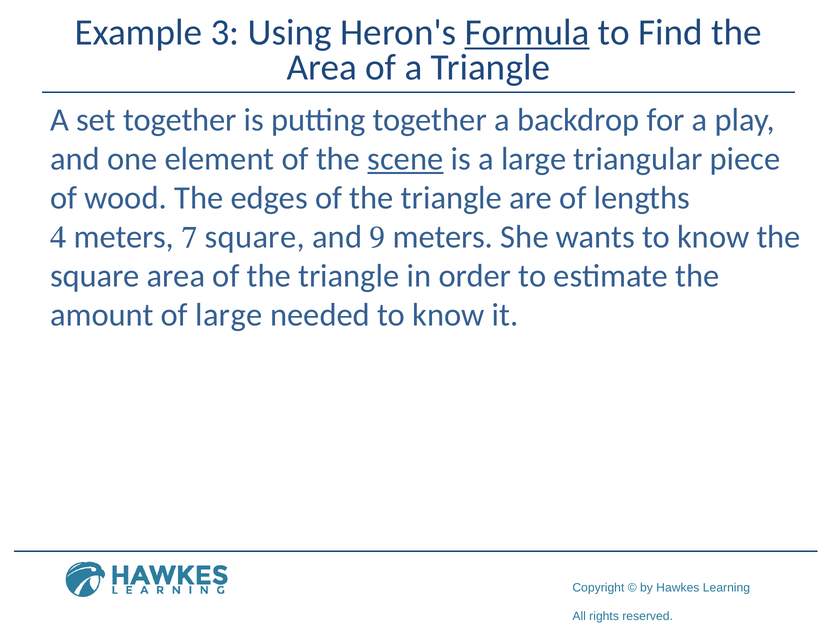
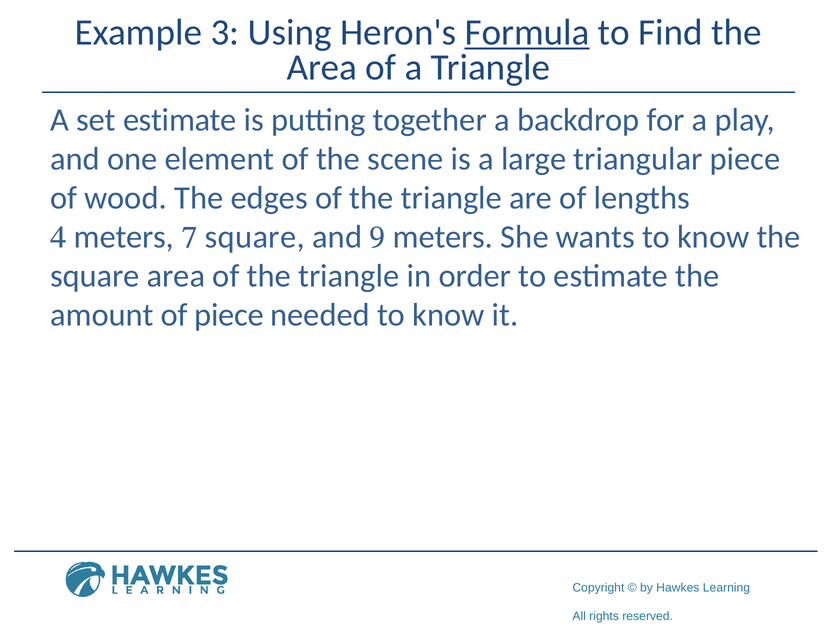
set together: together -> estimate (180, 120)
scene underline: present -> none (405, 159)
of large: large -> piece (229, 315)
